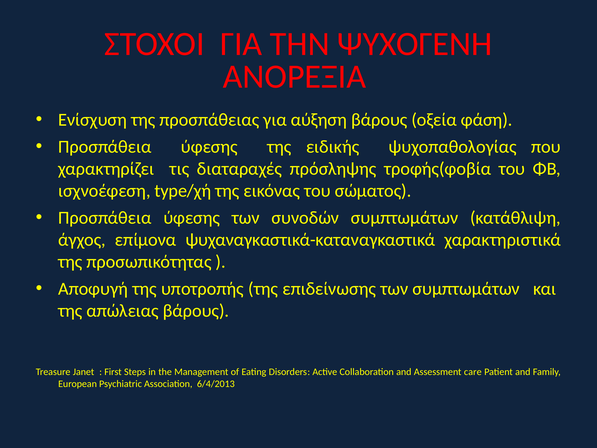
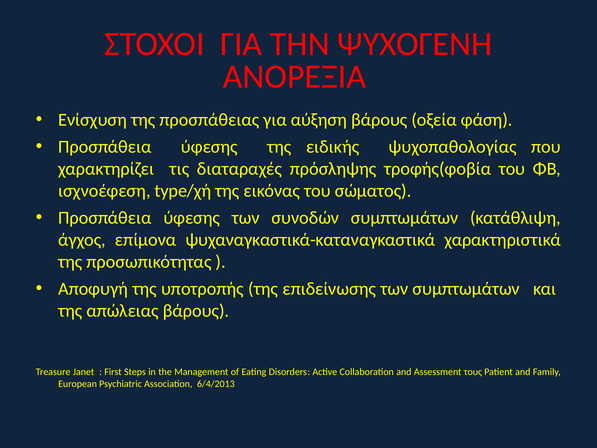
care: care -> τους (473, 372)
